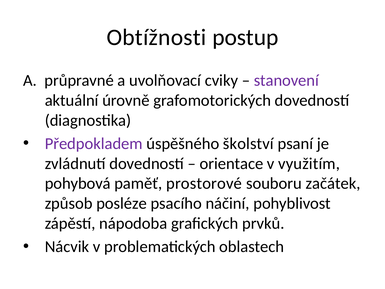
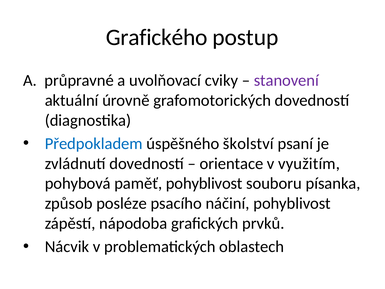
Obtížnosti: Obtížnosti -> Grafického (157, 37)
Předpokladem colour: purple -> blue (94, 144)
paměť prostorové: prostorové -> pohyblivost (204, 183)
začátek: začátek -> písanka (333, 183)
